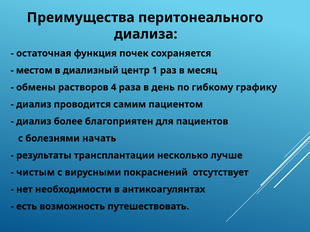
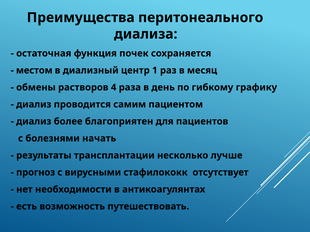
чистым: чистым -> прогноз (36, 173)
покраснений: покраснений -> стафилококк (156, 173)
